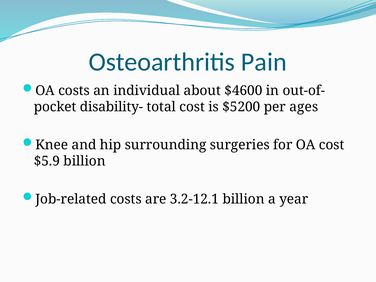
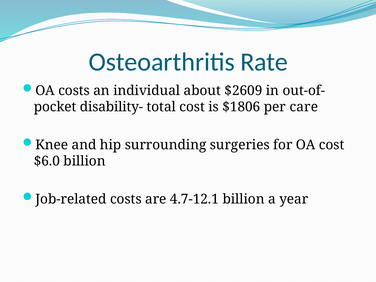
Pain: Pain -> Rate (264, 62)
$4600: $4600 -> $2609 (243, 91)
$5200: $5200 -> $1806 (241, 107)
ages: ages -> care (304, 107)
$5.9: $5.9 -> $6.0 (47, 161)
3.2-12.1: 3.2-12.1 -> 4.7-12.1 (194, 199)
